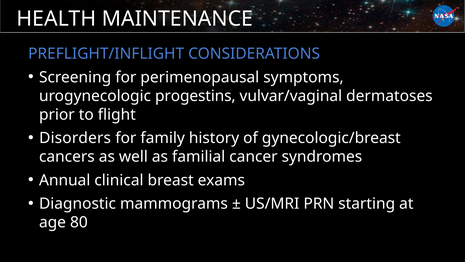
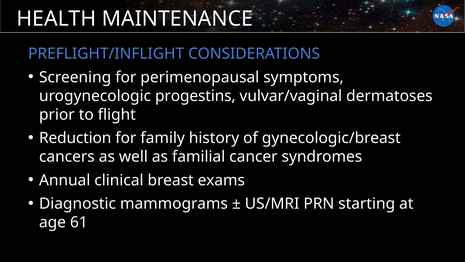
Disorders: Disorders -> Reduction (75, 138)
80: 80 -> 61 (79, 222)
